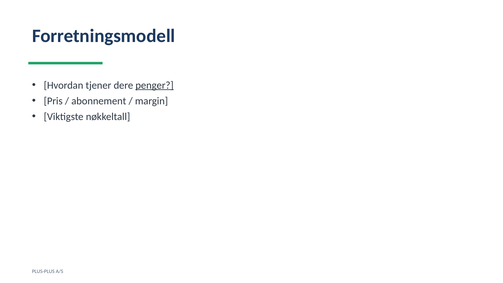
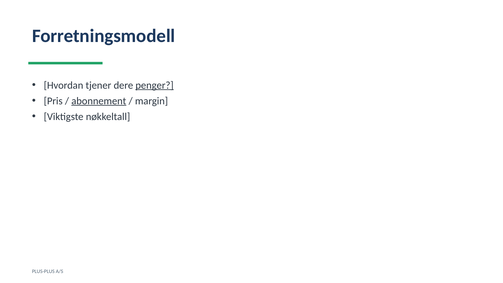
abonnement underline: none -> present (99, 101)
